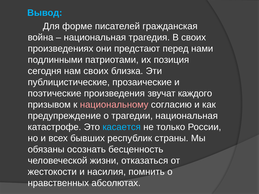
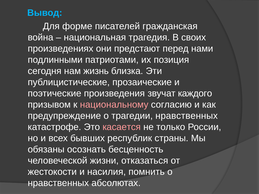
нам своих: своих -> жизнь (96, 71)
трагедии национальная: национальная -> нравственных (187, 116)
касается colour: light blue -> pink (122, 127)
